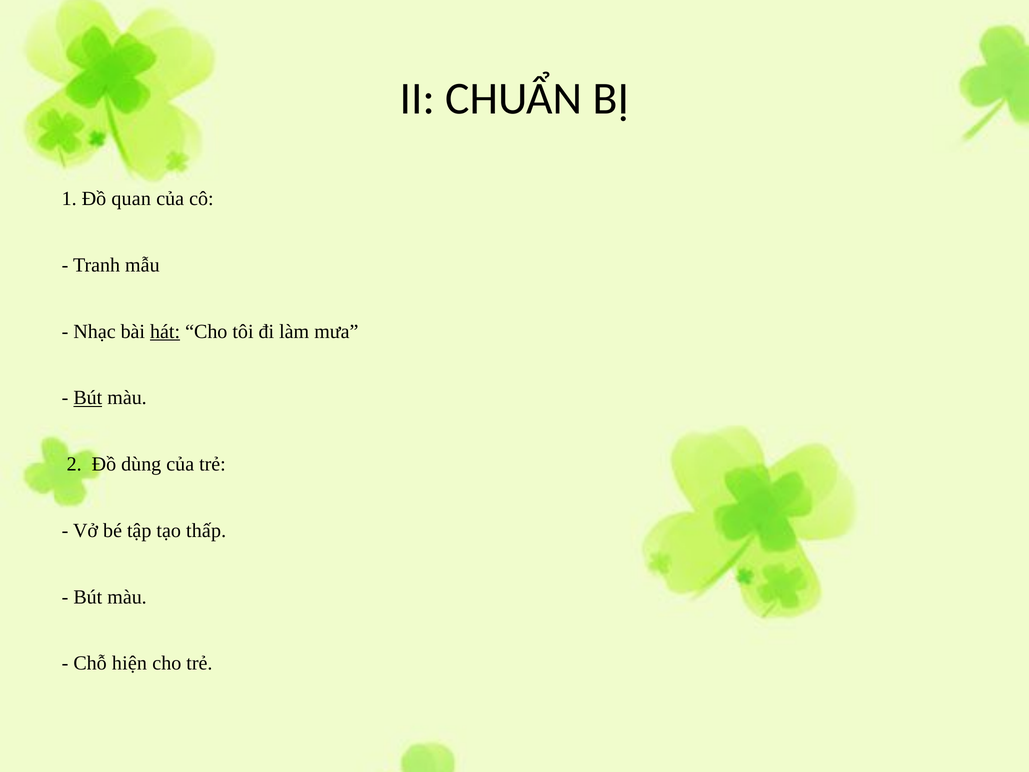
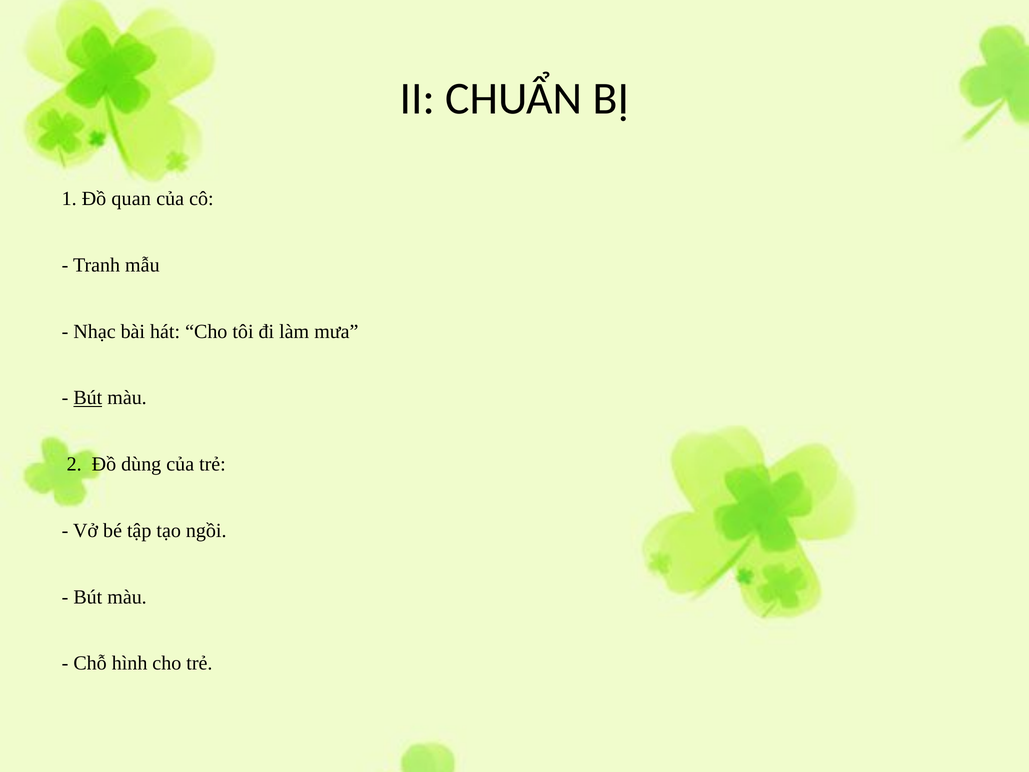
hát underline: present -> none (165, 331)
thấp: thấp -> ngồi (206, 530)
hiện: hiện -> hình (130, 663)
